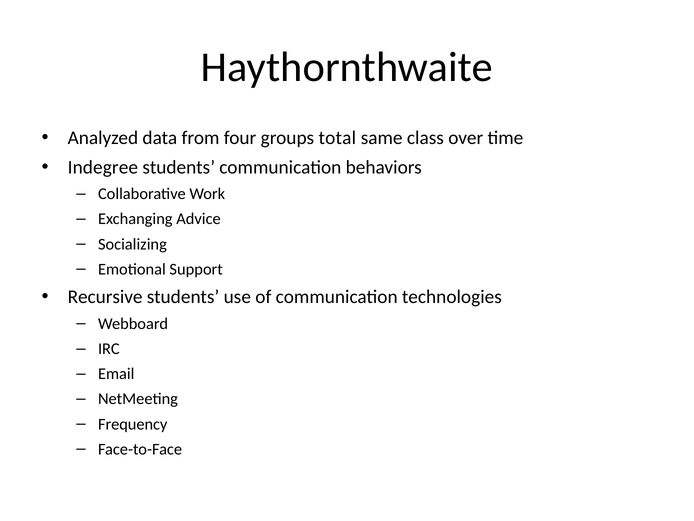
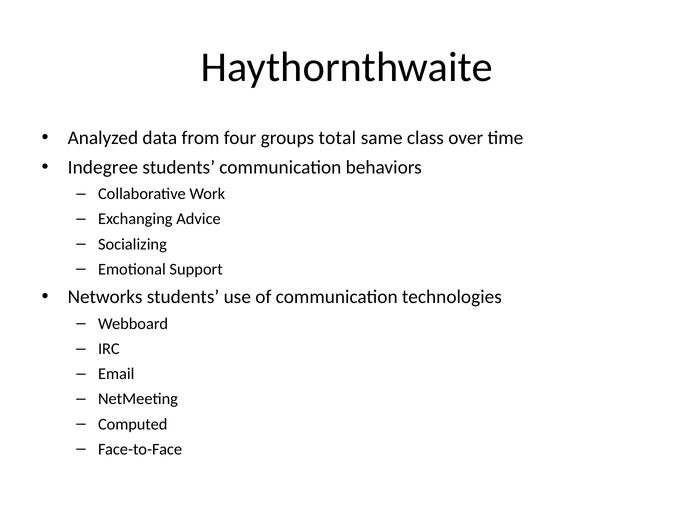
Recursive: Recursive -> Networks (105, 297)
Frequency: Frequency -> Computed (133, 424)
